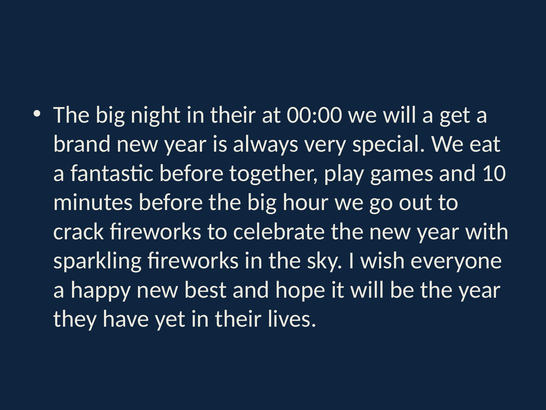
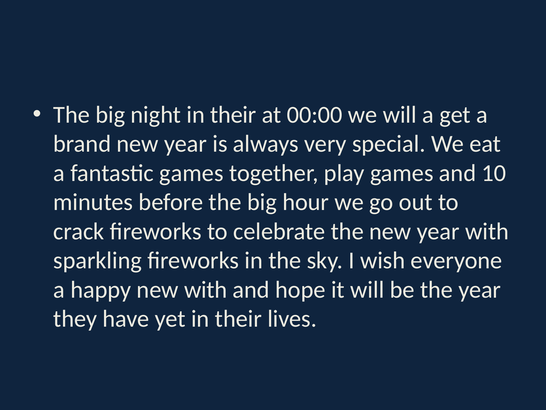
fantastic before: before -> games (191, 173)
new best: best -> with (206, 289)
